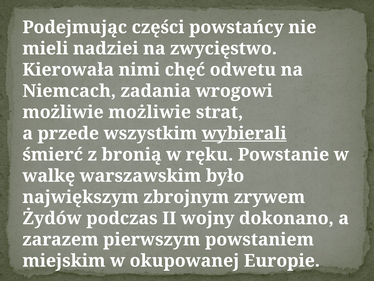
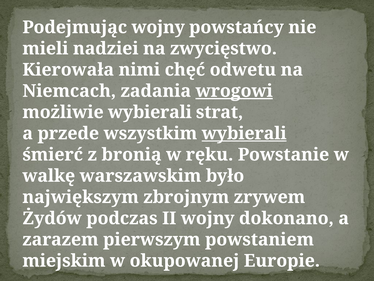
Podejmując części: części -> wojny (158, 27)
wrogowi underline: none -> present (234, 91)
możliwie możliwie: możliwie -> wybierali (150, 112)
